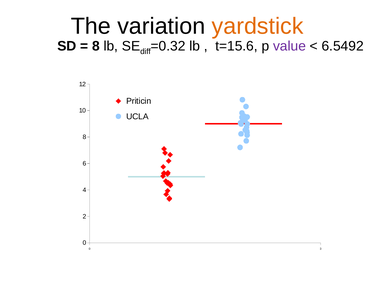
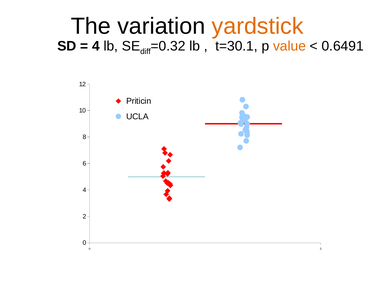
8: 8 -> 4 (96, 46)
t=15.6: t=15.6 -> t=30.1 (236, 46)
value colour: purple -> orange (289, 46)
6.5492: 6.5492 -> 0.6491 (343, 46)
